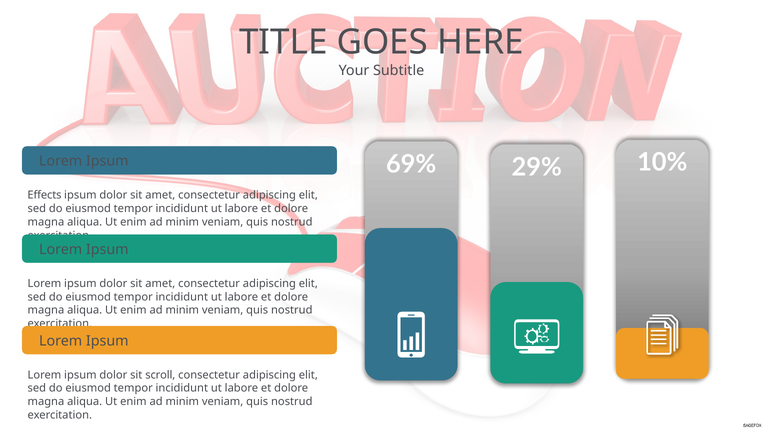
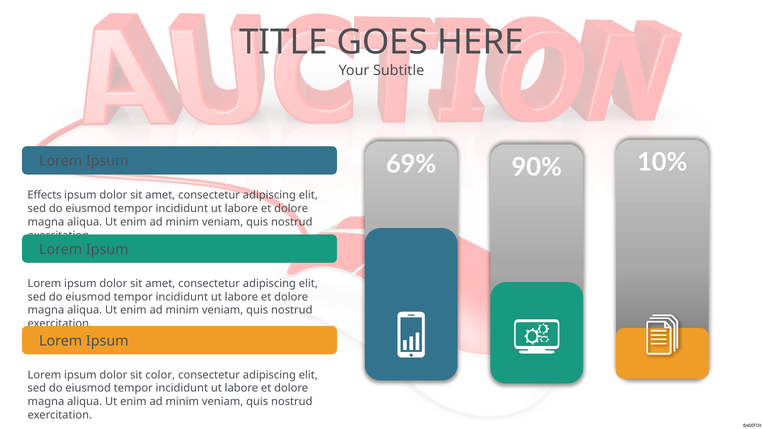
29%: 29% -> 90% (537, 167)
scroll: scroll -> color (160, 375)
